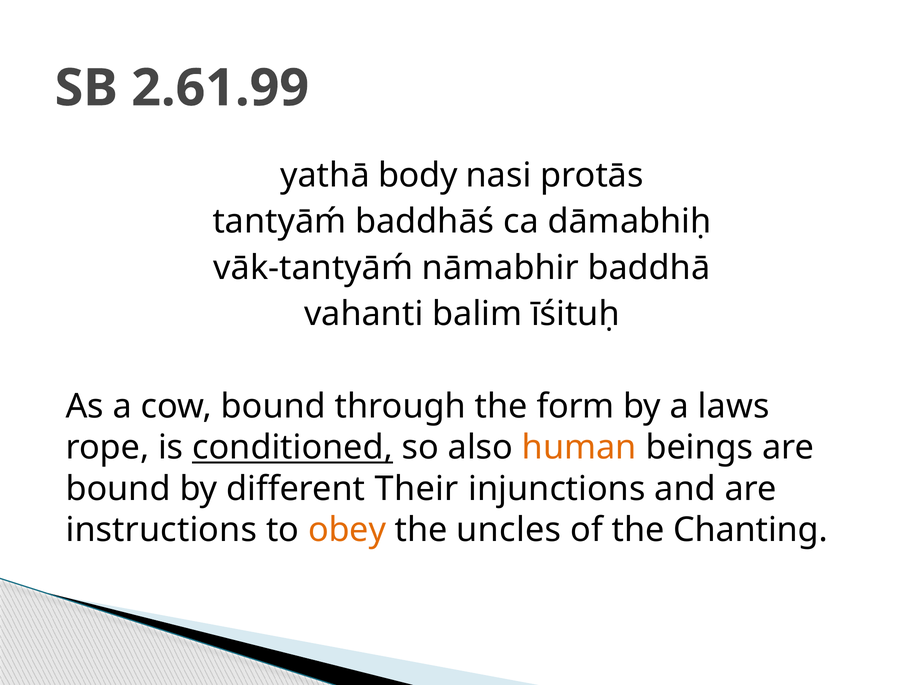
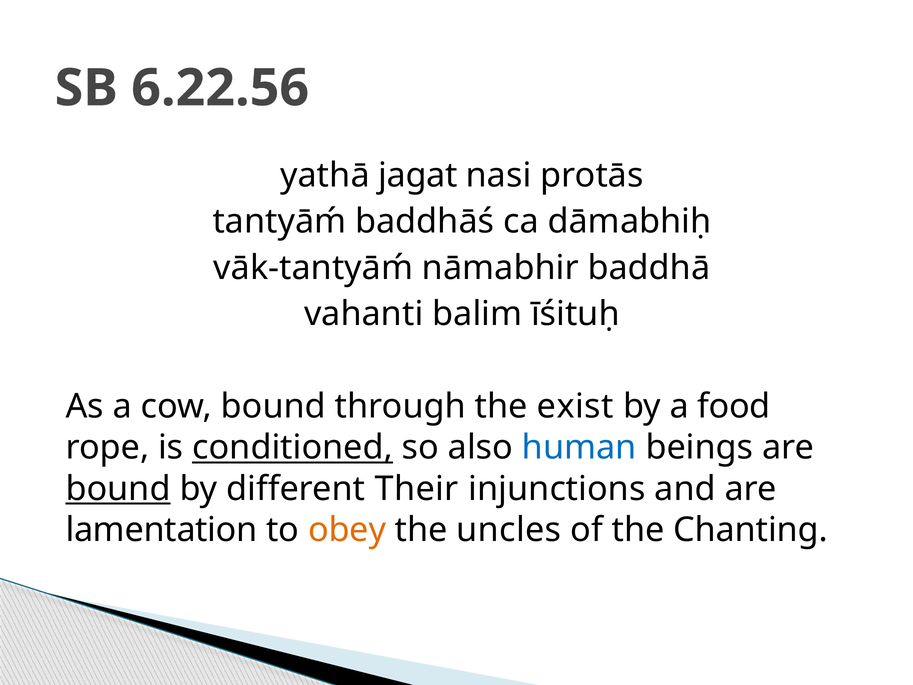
2.61.99: 2.61.99 -> 6.22.56 (220, 88)
body: body -> jagat (418, 175)
form: form -> exist (575, 406)
laws: laws -> food (734, 406)
human colour: orange -> blue (579, 447)
bound underline: none -> present (118, 489)
instructions: instructions -> lamentation (162, 530)
